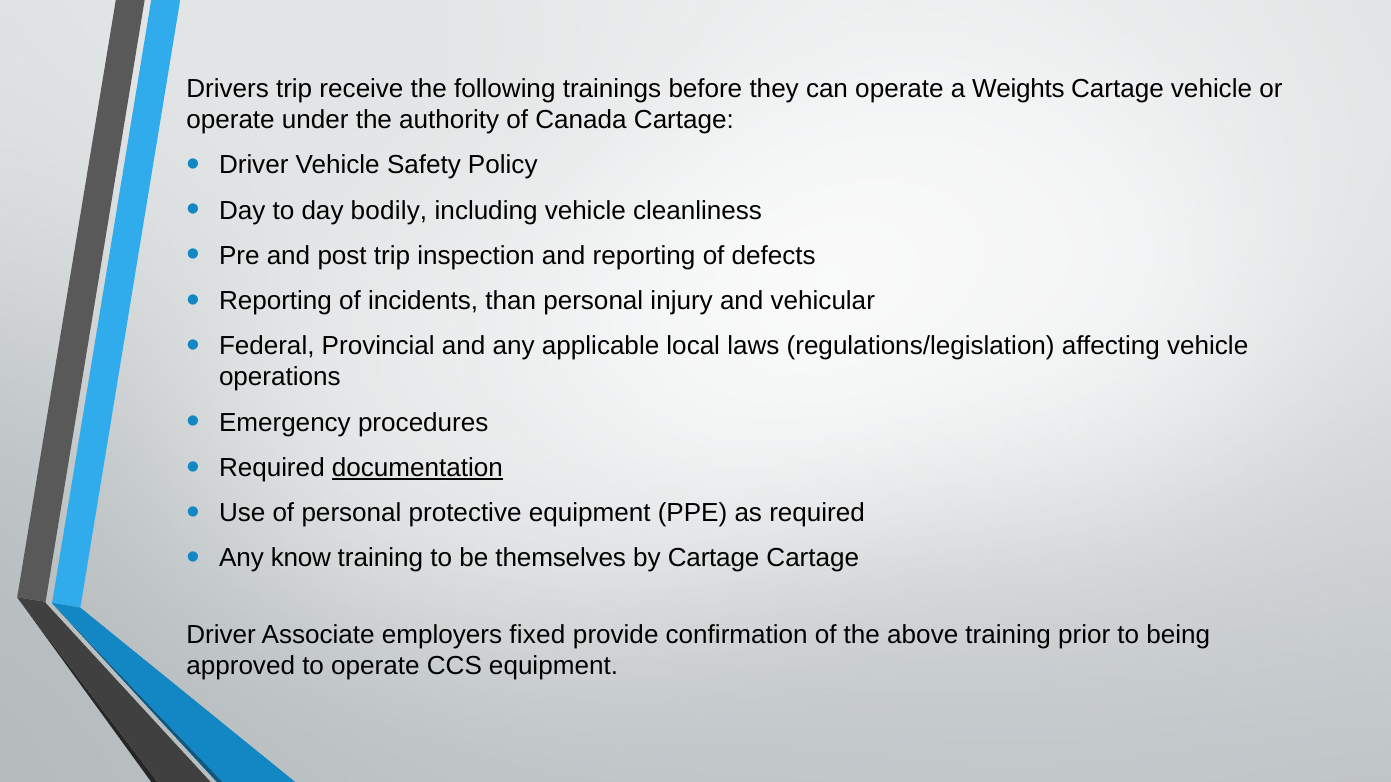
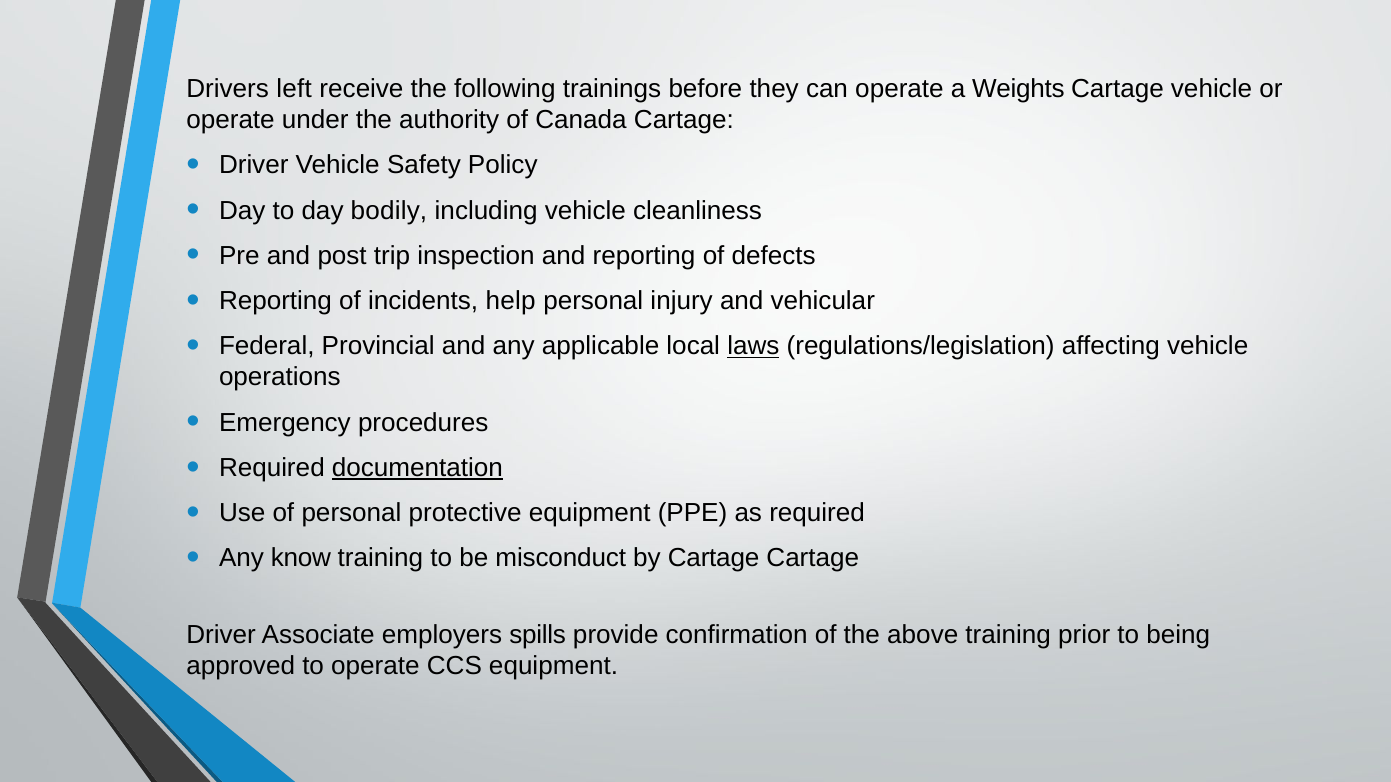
Drivers trip: trip -> left (294, 89)
than: than -> help (511, 301)
laws underline: none -> present (753, 346)
themselves: themselves -> misconduct (561, 558)
fixed: fixed -> spills (538, 635)
